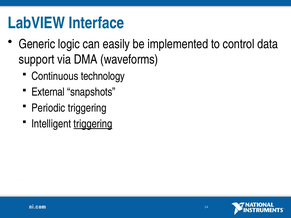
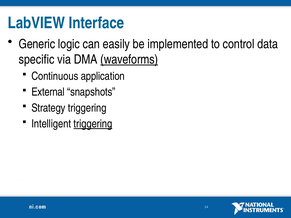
support: support -> specific (37, 60)
waveforms underline: none -> present (129, 60)
technology: technology -> application (103, 76)
Periodic: Periodic -> Strategy (48, 108)
